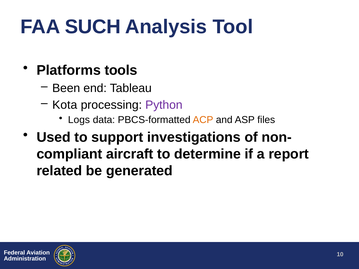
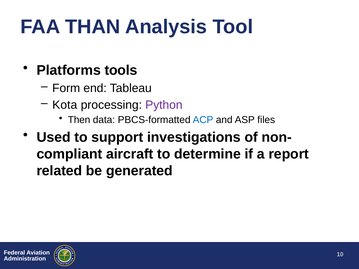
SUCH: SUCH -> THAN (93, 27)
Been: Been -> Form (66, 88)
Logs: Logs -> Then (79, 120)
ACP colour: orange -> blue (203, 120)
